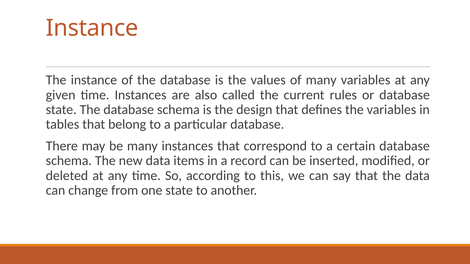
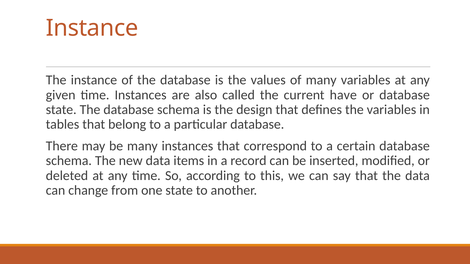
rules: rules -> have (343, 95)
